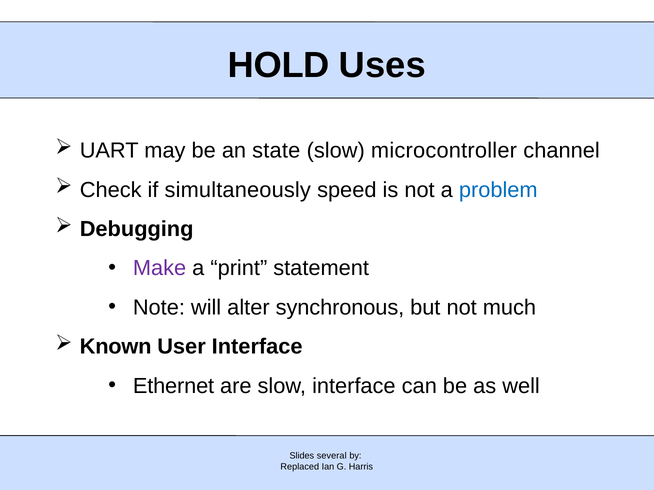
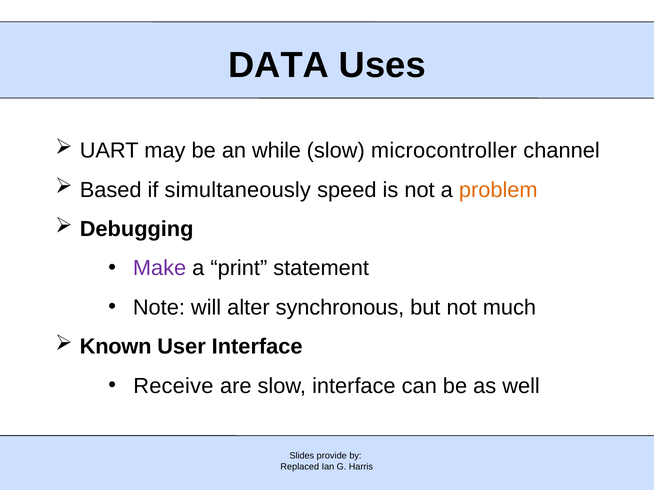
HOLD: HOLD -> DATA (279, 65)
state: state -> while (277, 151)
Check: Check -> Based (111, 190)
problem colour: blue -> orange (498, 190)
Ethernet: Ethernet -> Receive (173, 386)
several: several -> provide (332, 456)
